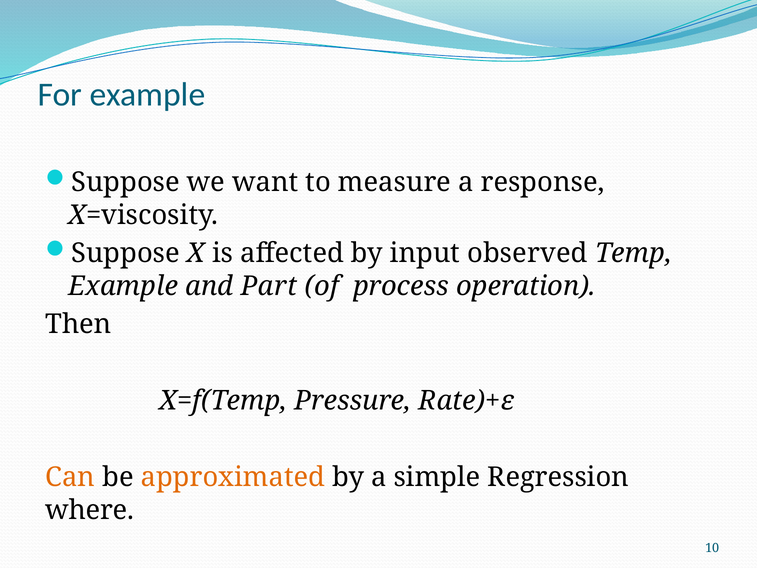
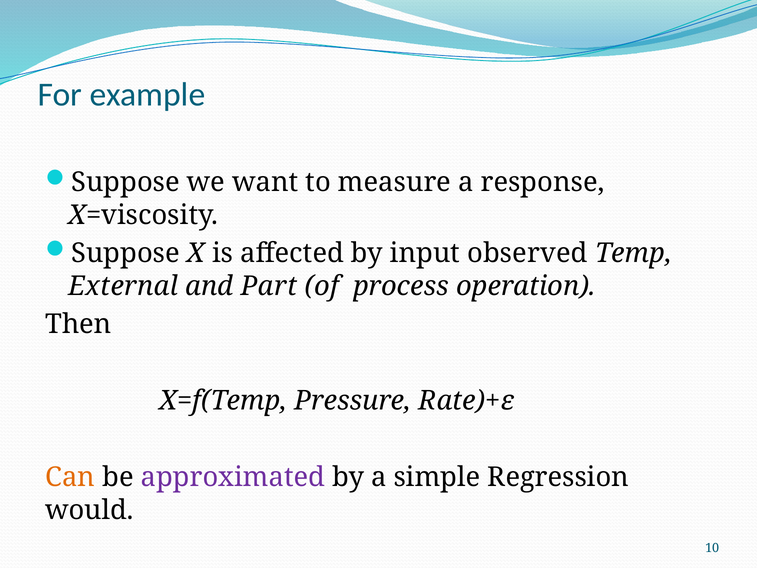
Example: Example -> External (123, 286)
approximated colour: orange -> purple (233, 477)
where: where -> would (89, 510)
